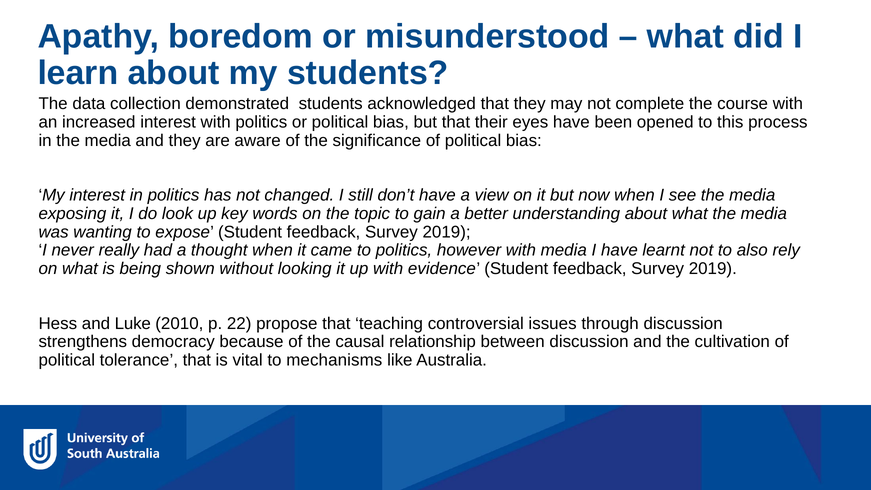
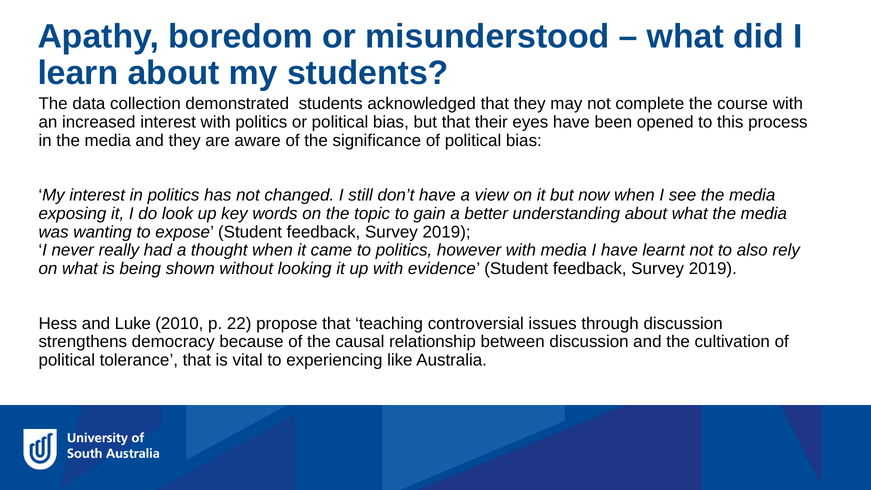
mechanisms: mechanisms -> experiencing (334, 360)
